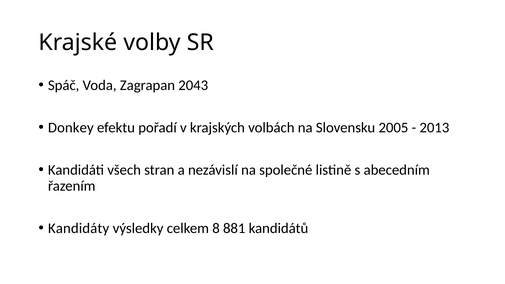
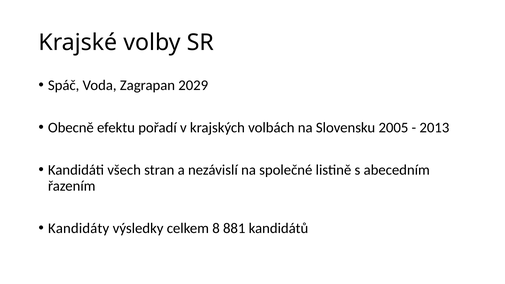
2043: 2043 -> 2029 (193, 85)
Donkey: Donkey -> Obecně (71, 128)
